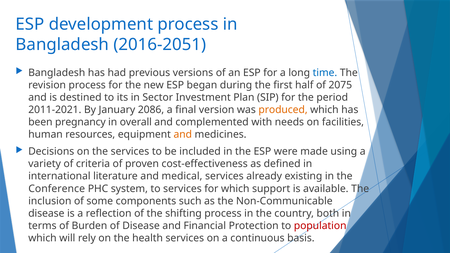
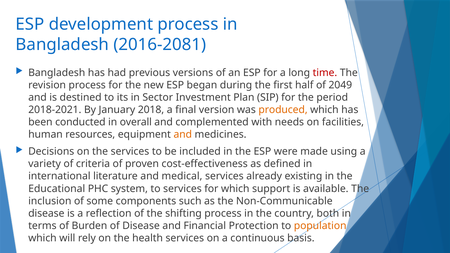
2016-2051: 2016-2051 -> 2016-2081 (160, 44)
time colour: blue -> red (325, 73)
2075: 2075 -> 2049 (340, 85)
2011-2021: 2011-2021 -> 2018-2021 (55, 110)
2086: 2086 -> 2018 (151, 110)
pregnancy: pregnancy -> conducted (80, 122)
Conference: Conference -> Educational (57, 189)
population colour: red -> orange (320, 226)
